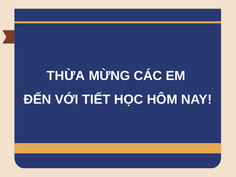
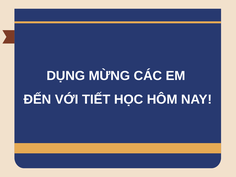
THỪA: THỪA -> DỤNG (66, 76)
